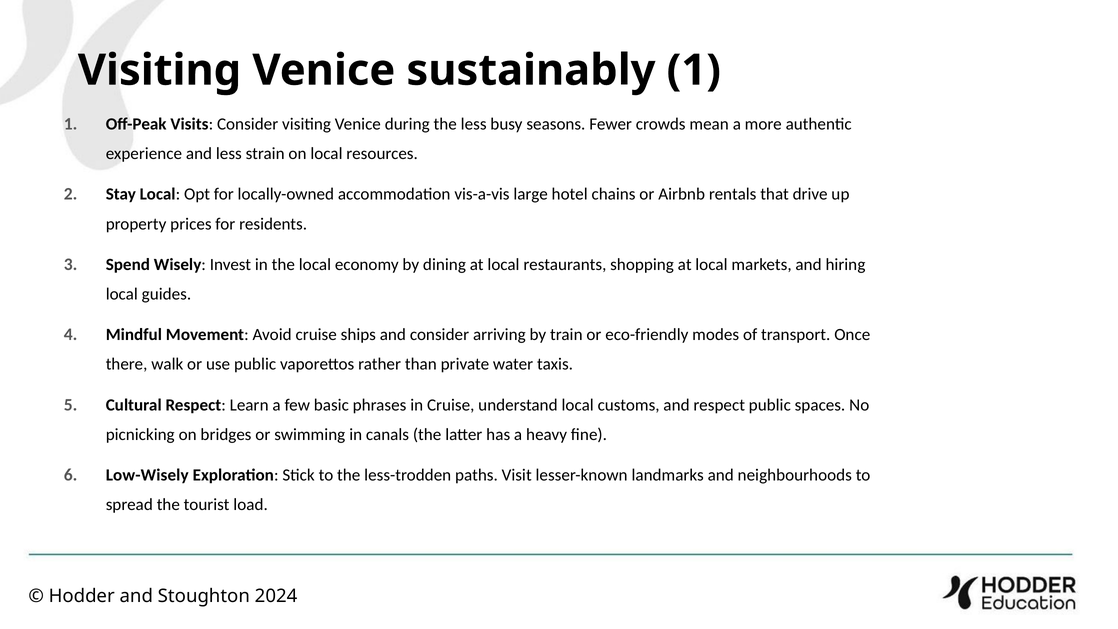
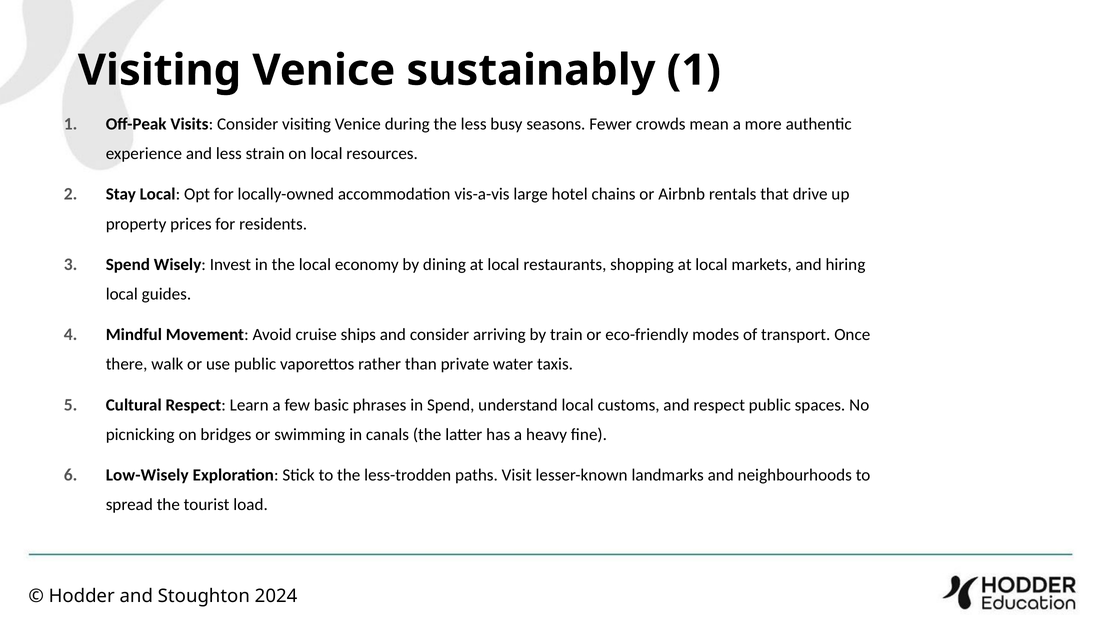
in Cruise: Cruise -> Spend (451, 405)
